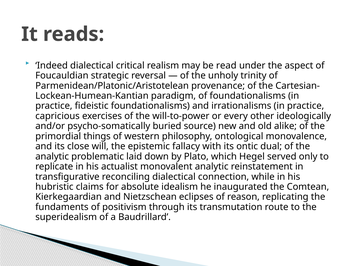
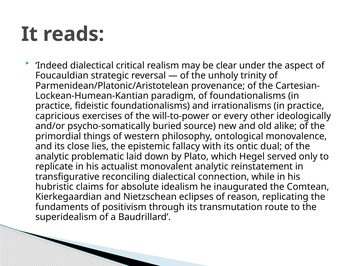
read: read -> clear (226, 65)
will: will -> lies (100, 146)
